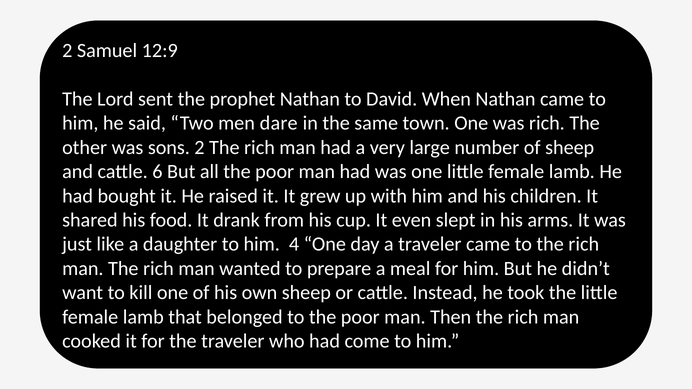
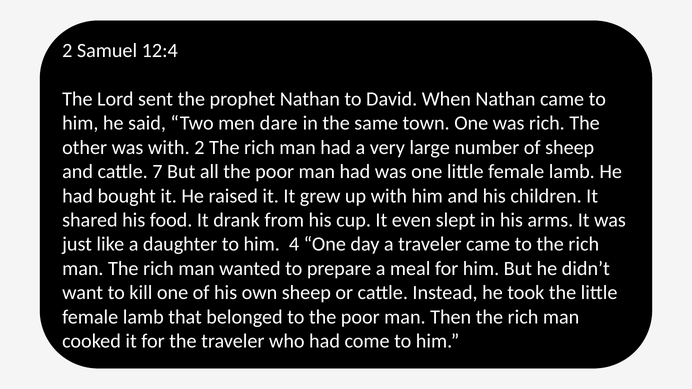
12:9: 12:9 -> 12:4 (160, 51)
was sons: sons -> with (169, 148)
6: 6 -> 7 (157, 172)
